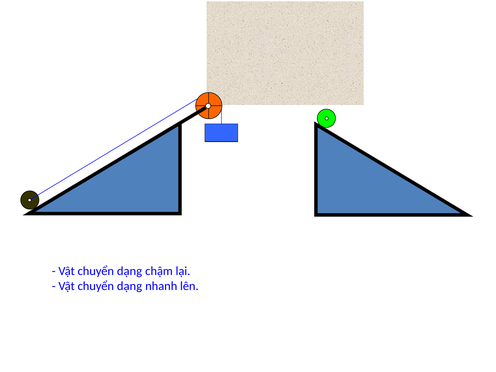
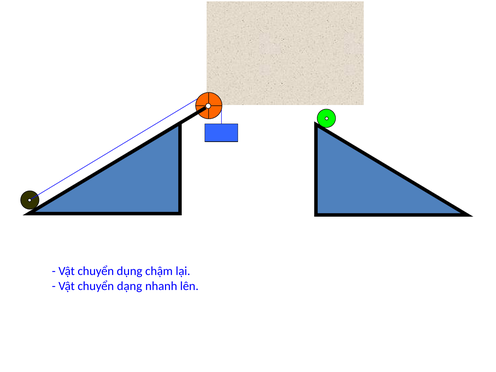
dạng: dạng -> dụng (130, 271)
